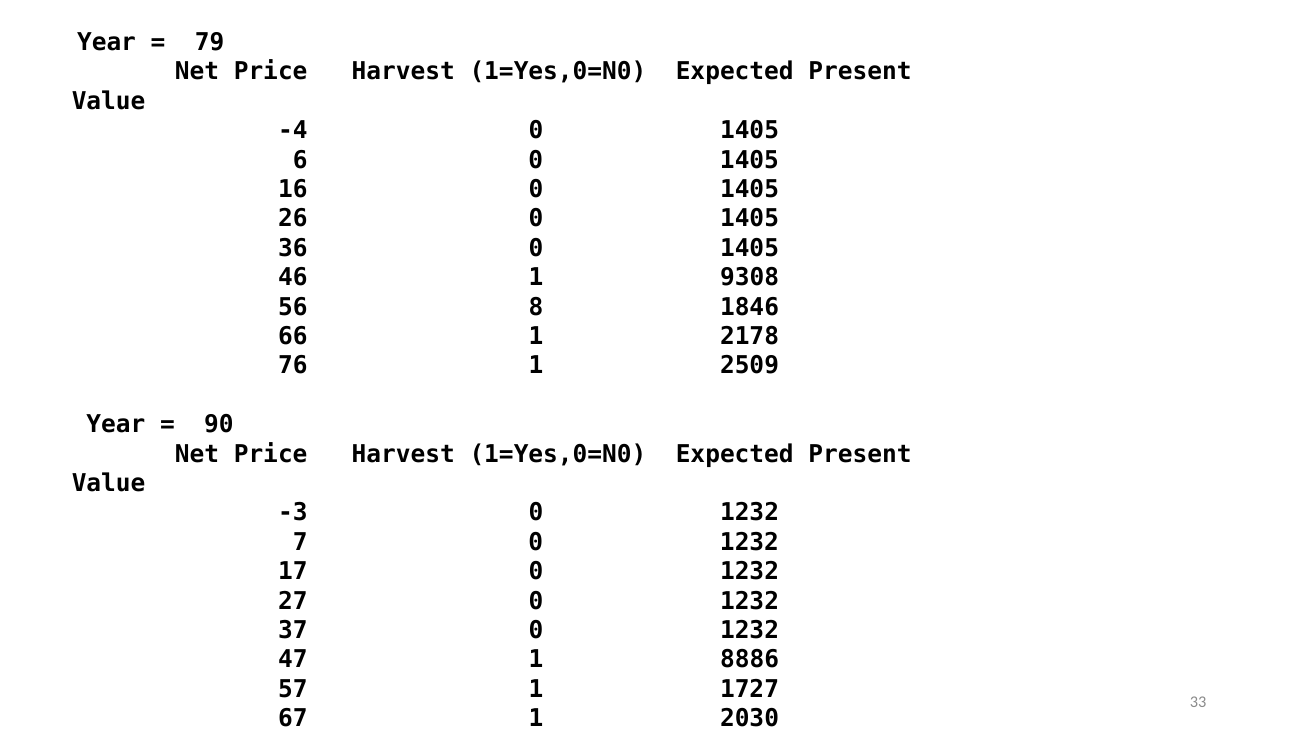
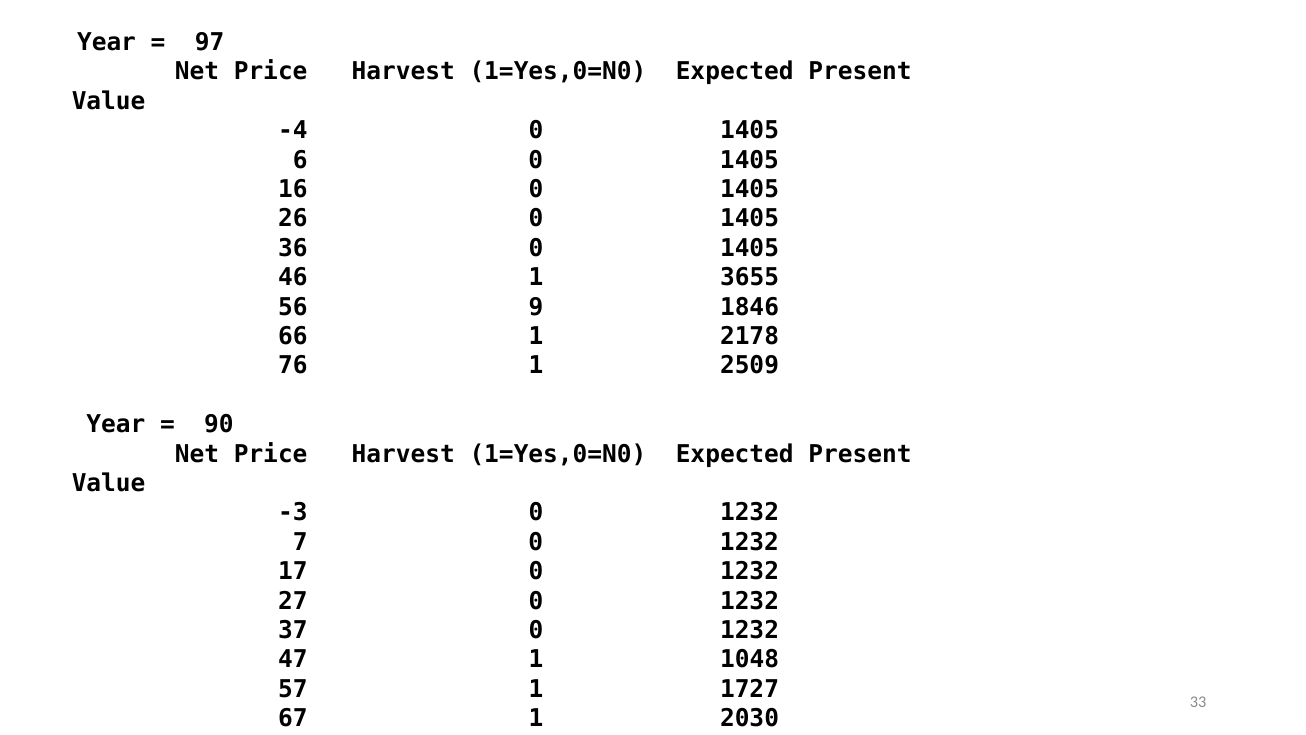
79: 79 -> 97 (210, 42)
9308: 9308 -> 3655 (750, 277)
8: 8 -> 9 (536, 307)
8886: 8886 -> 1048 (750, 659)
